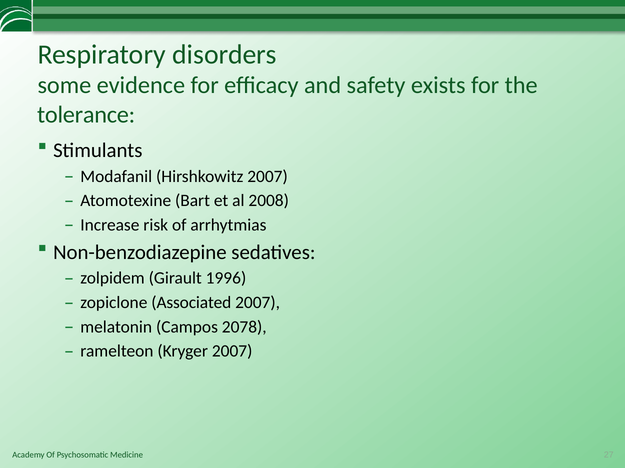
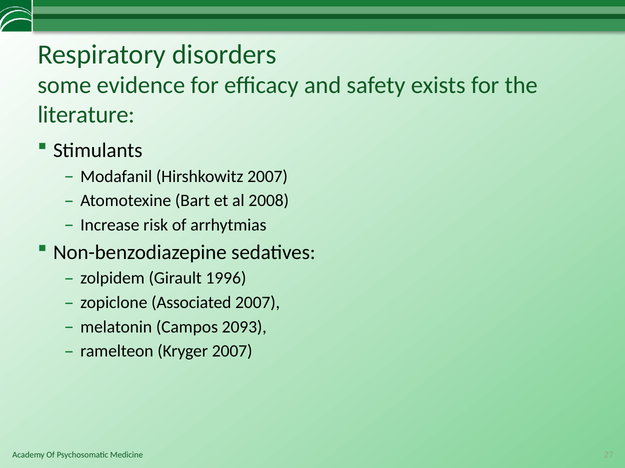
tolerance: tolerance -> literature (86, 115)
2078: 2078 -> 2093 (244, 327)
